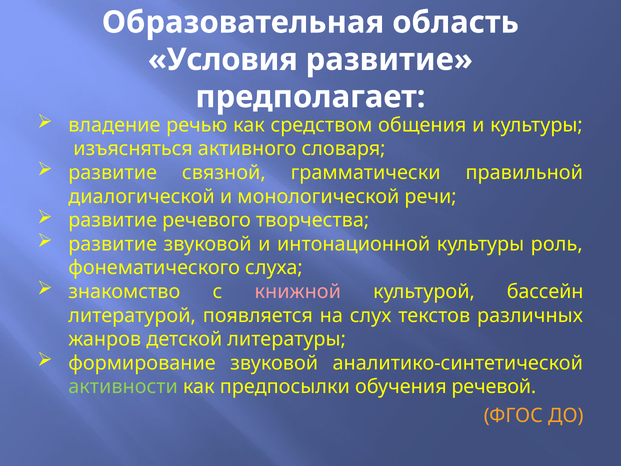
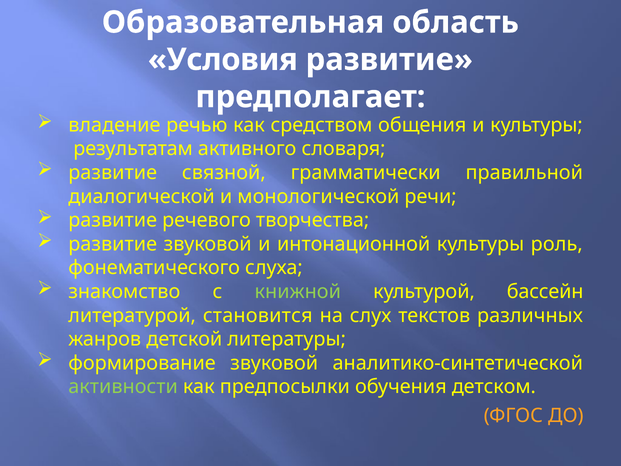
изъясняться: изъясняться -> результатам (133, 149)
книжной colour: pink -> light green (298, 292)
появляется: появляется -> становится (258, 315)
речевой: речевой -> детском (494, 387)
